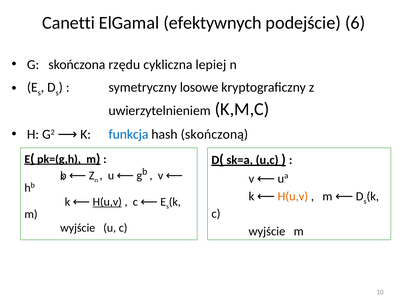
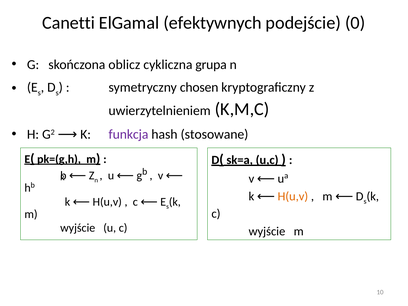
6: 6 -> 0 (355, 23)
rzędu: rzędu -> oblicz (124, 65)
lepiej: lepiej -> grupa (211, 65)
losowe: losowe -> chosen (199, 88)
funkcja colour: blue -> purple (128, 135)
skończoną: skończoną -> stosowane (214, 135)
H(u,v underline: present -> none (107, 202)
